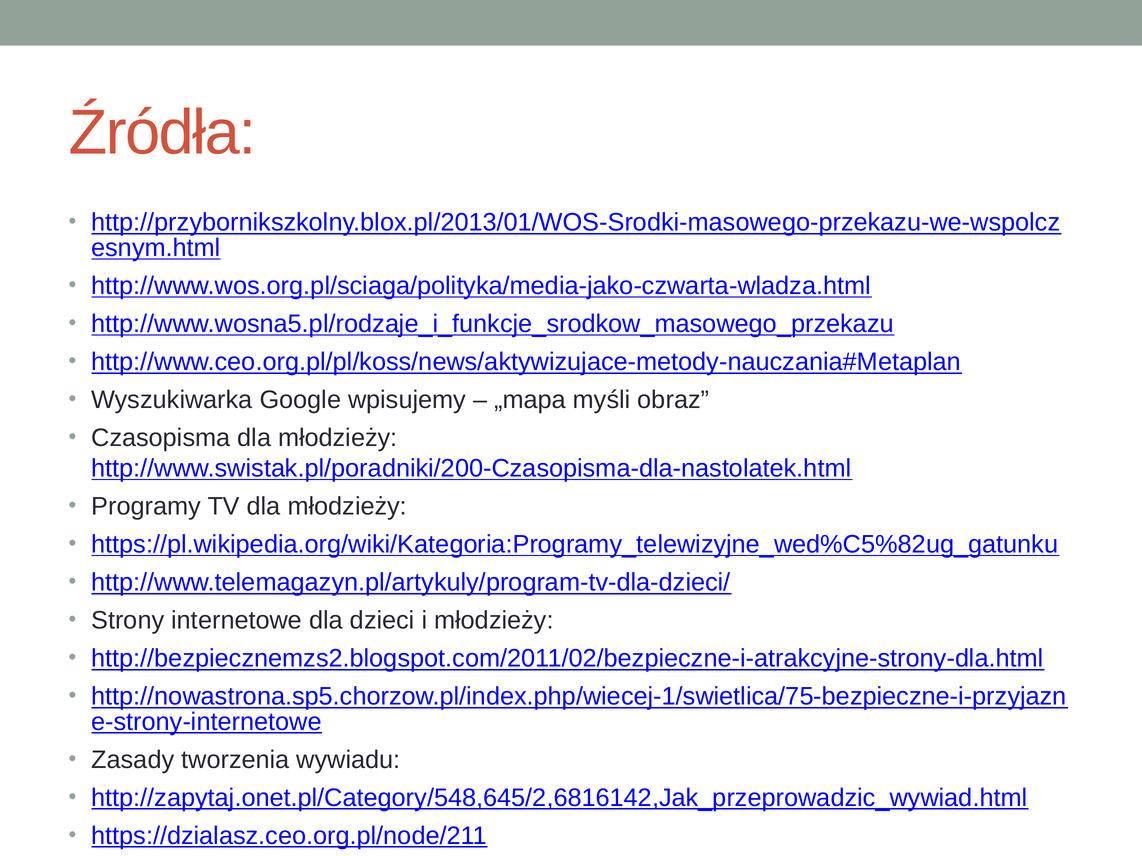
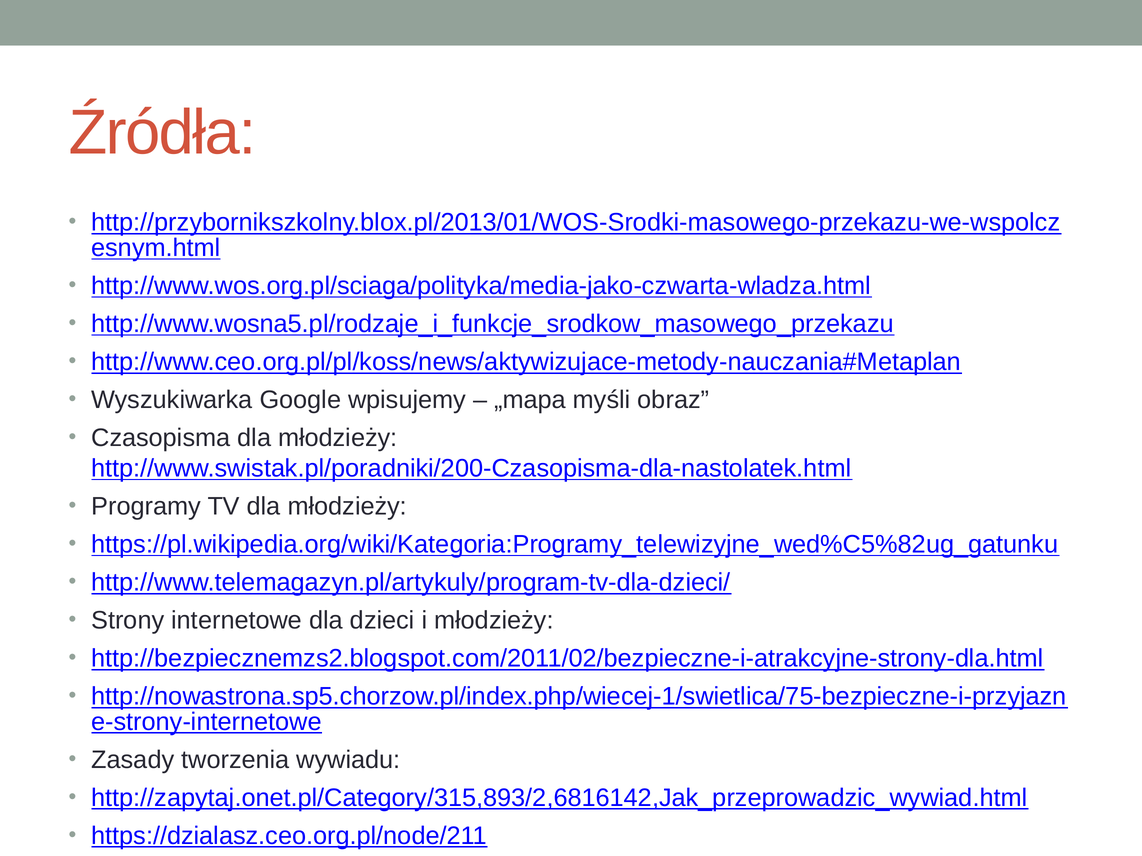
http://zapytaj.onet.pl/Category/548,645/2,6816142,Jak_przeprowadzic_wywiad.html: http://zapytaj.onet.pl/Category/548,645/2,6816142,Jak_przeprowadzic_wywiad.html -> http://zapytaj.onet.pl/Category/315,893/2,6816142,Jak_przeprowadzic_wywiad.html (559, 798)
